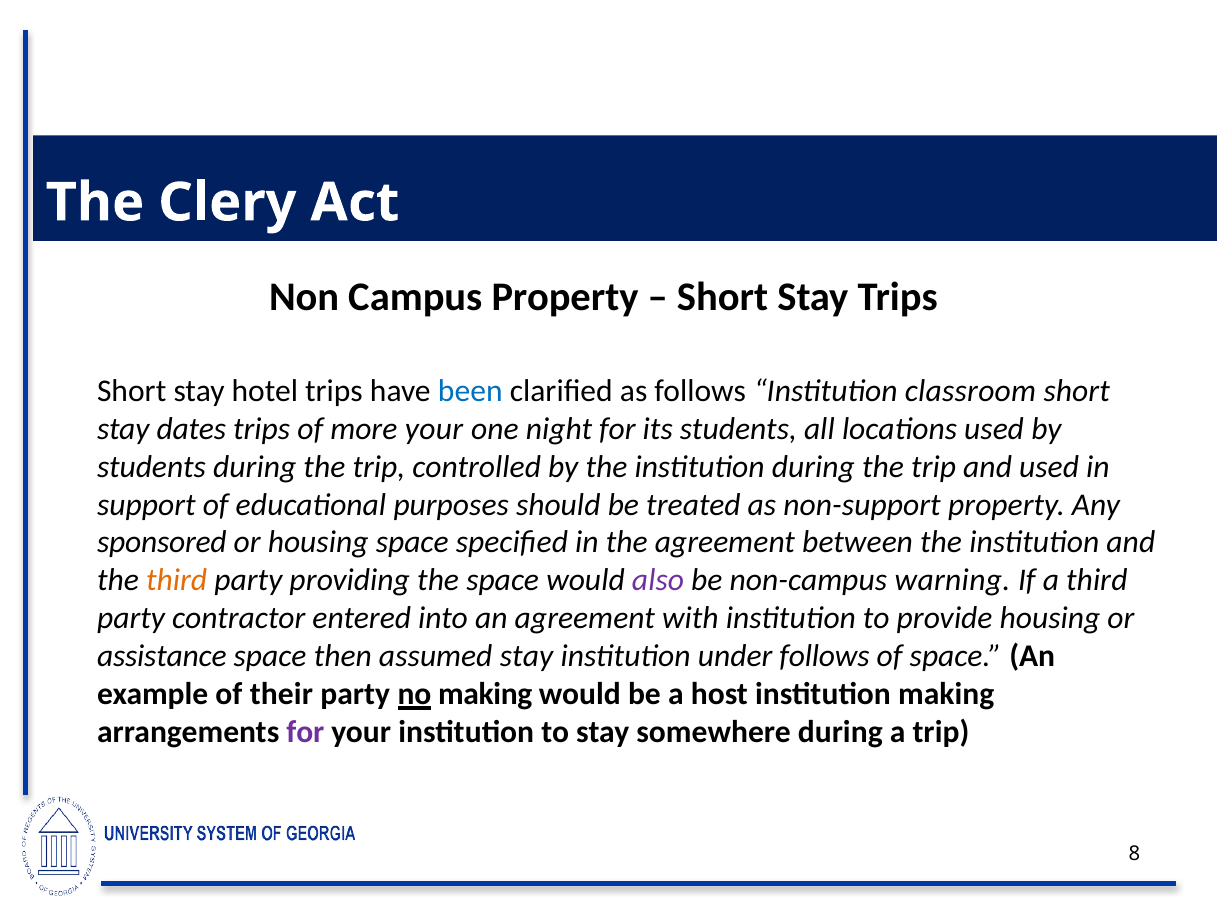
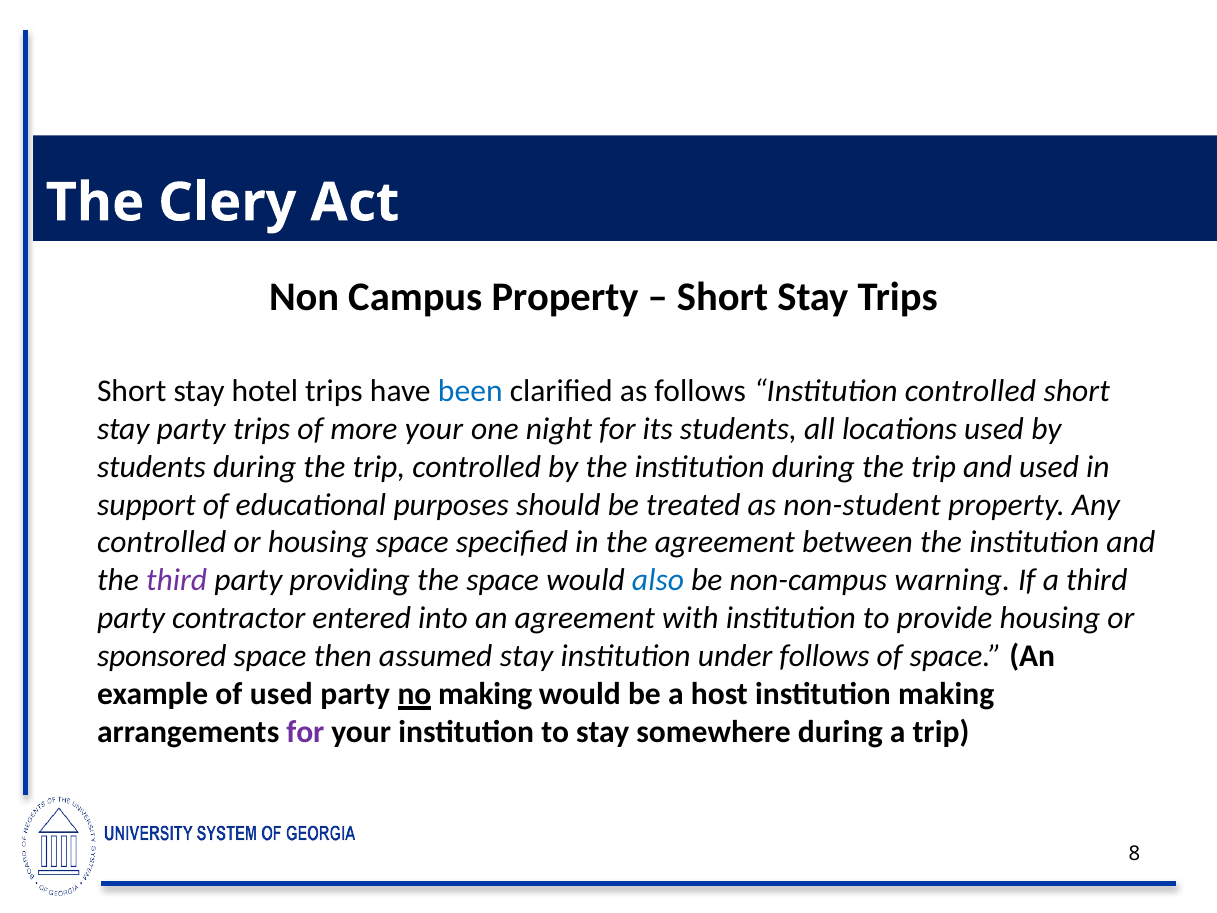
Institution classroom: classroom -> controlled (970, 391)
stay dates: dates -> party (191, 429)
non-support: non-support -> non-student (862, 505)
sponsored: sponsored -> controlled (162, 542)
third colour: orange -> purple (177, 580)
also colour: purple -> blue (658, 580)
assistance: assistance -> sponsored (162, 656)
of their: their -> used (281, 694)
